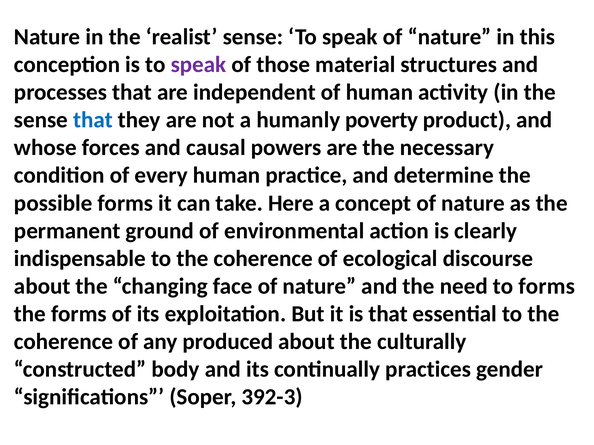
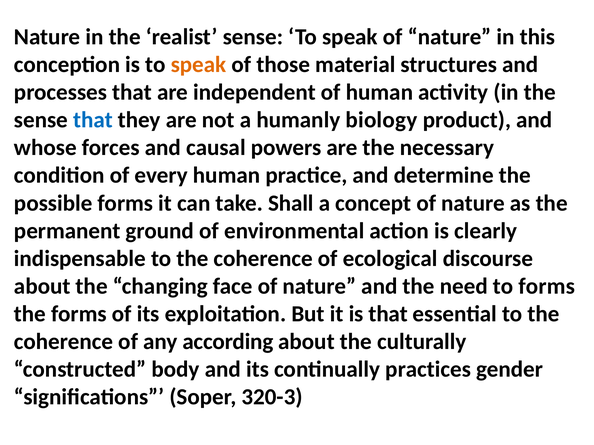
speak colour: purple -> orange (199, 65)
poverty: poverty -> biology (381, 120)
Here: Here -> Shall (291, 203)
produced: produced -> according (228, 342)
392-3: 392-3 -> 320-3 (272, 397)
